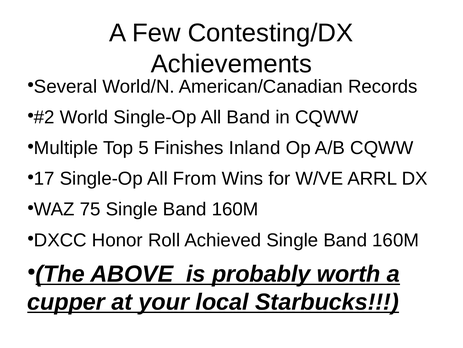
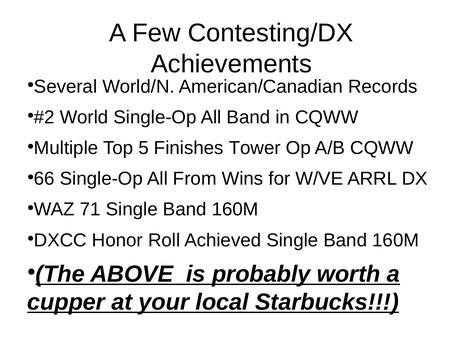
Inland: Inland -> Tower (255, 148)
17: 17 -> 66 (44, 178)
75: 75 -> 71 (90, 209)
